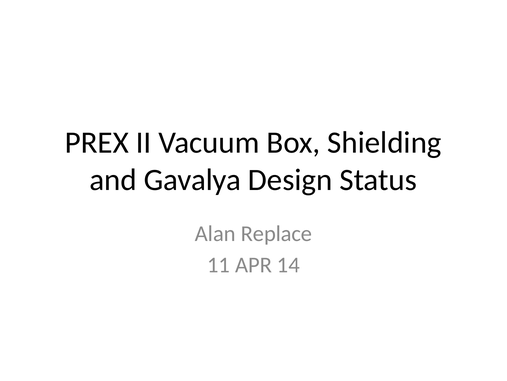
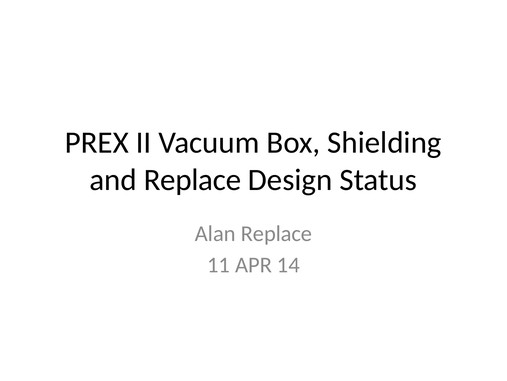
and Gavalya: Gavalya -> Replace (192, 180)
